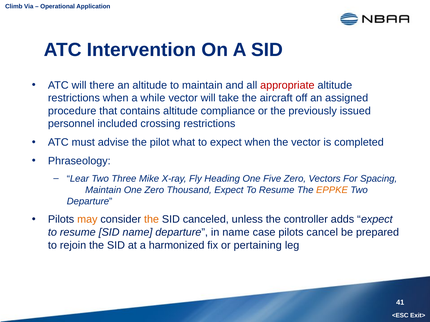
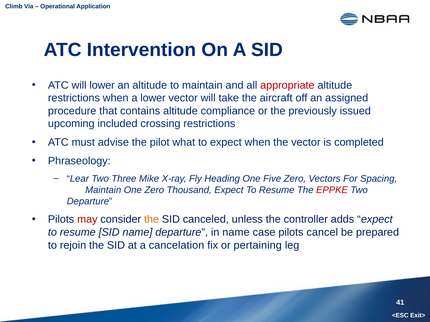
will there: there -> lower (102, 85)
a while: while -> lower (153, 98)
personnel: personnel -> upcoming (71, 124)
EPPKE colour: orange -> red (332, 190)
may colour: orange -> red (87, 220)
harmonized: harmonized -> cancelation (177, 246)
